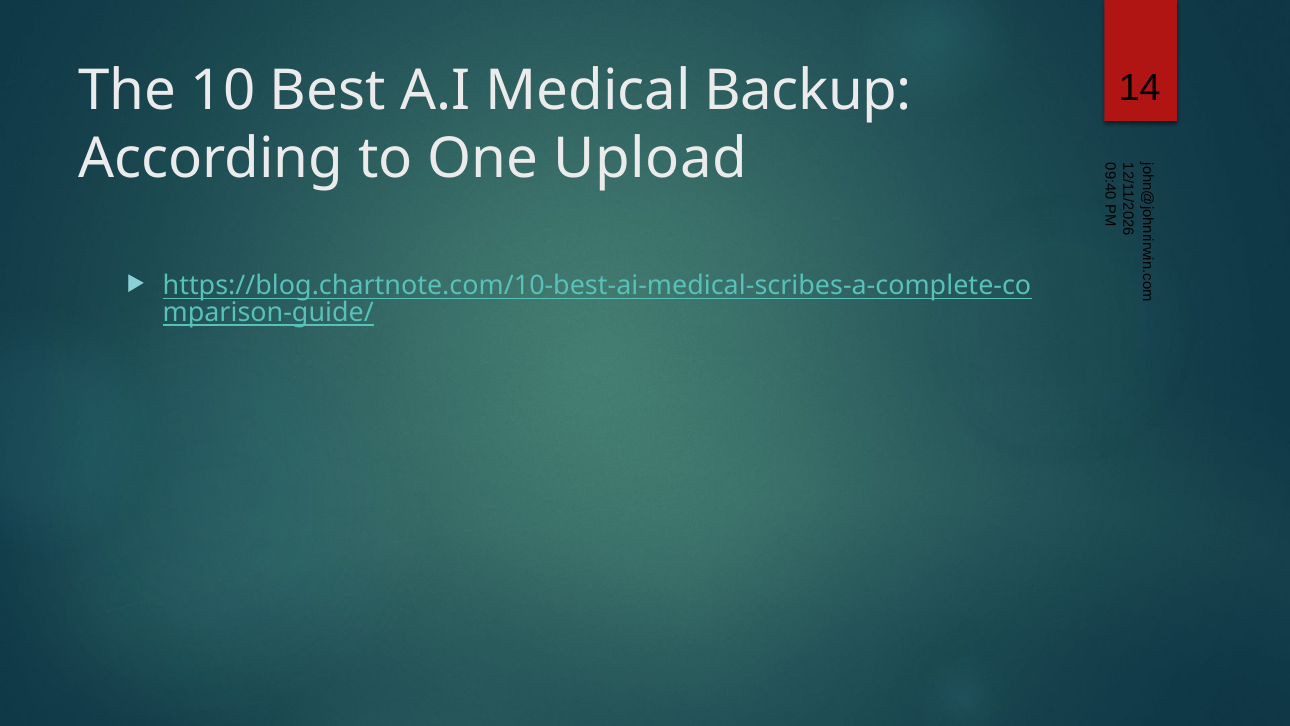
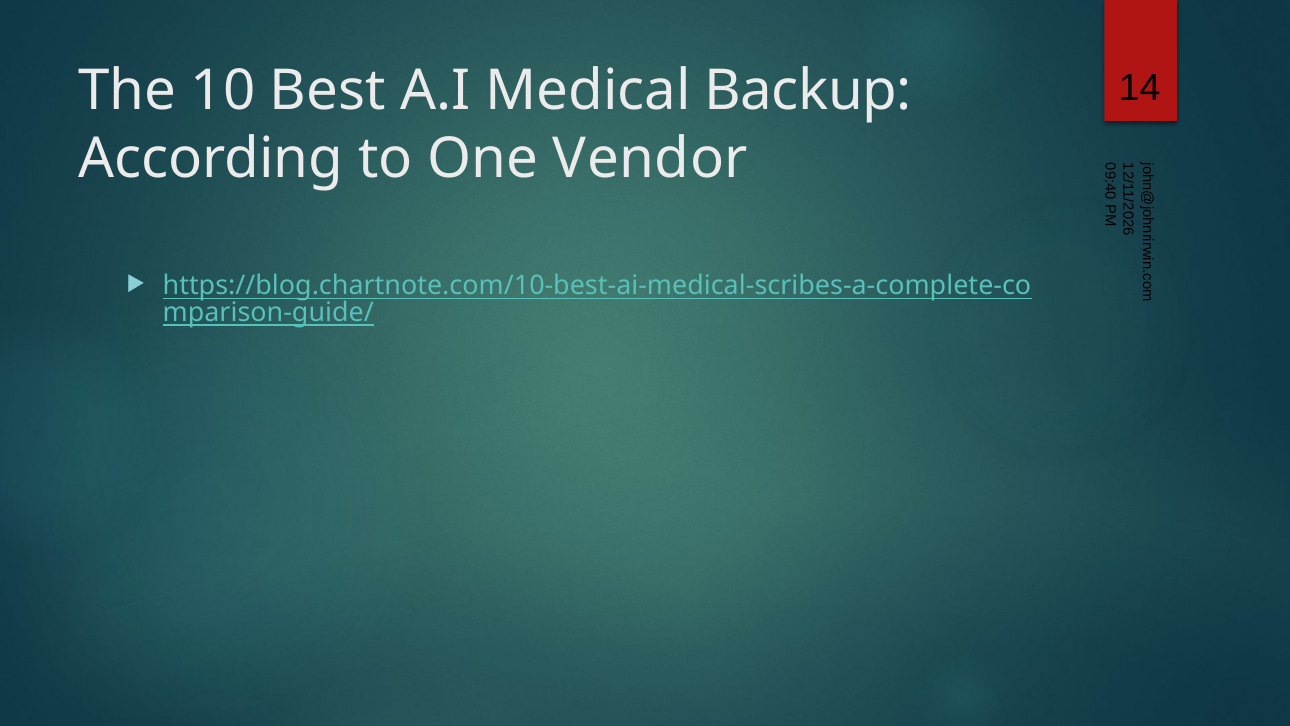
Upload: Upload -> Vendor (650, 158)
